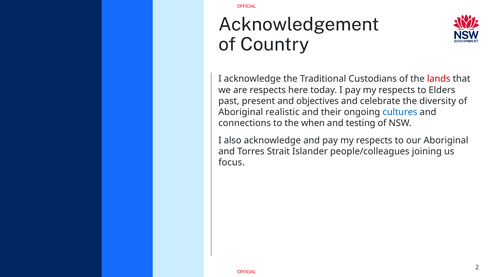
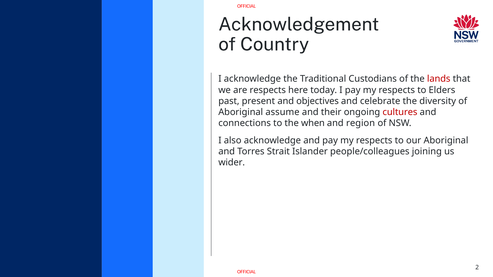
realistic: realistic -> assume (282, 112)
cultures colour: blue -> red (400, 112)
testing: testing -> region (361, 123)
focus: focus -> wider (232, 163)
